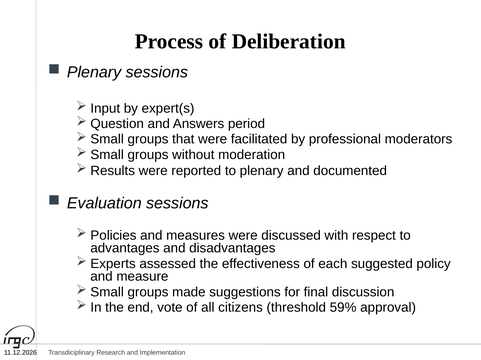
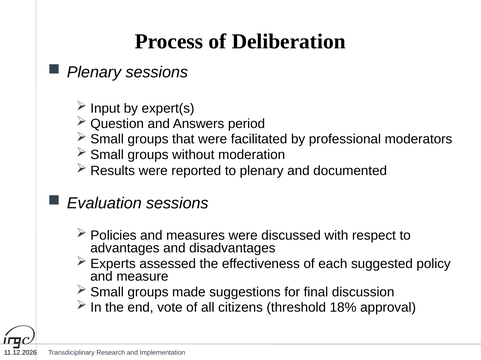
59%: 59% -> 18% (343, 308)
